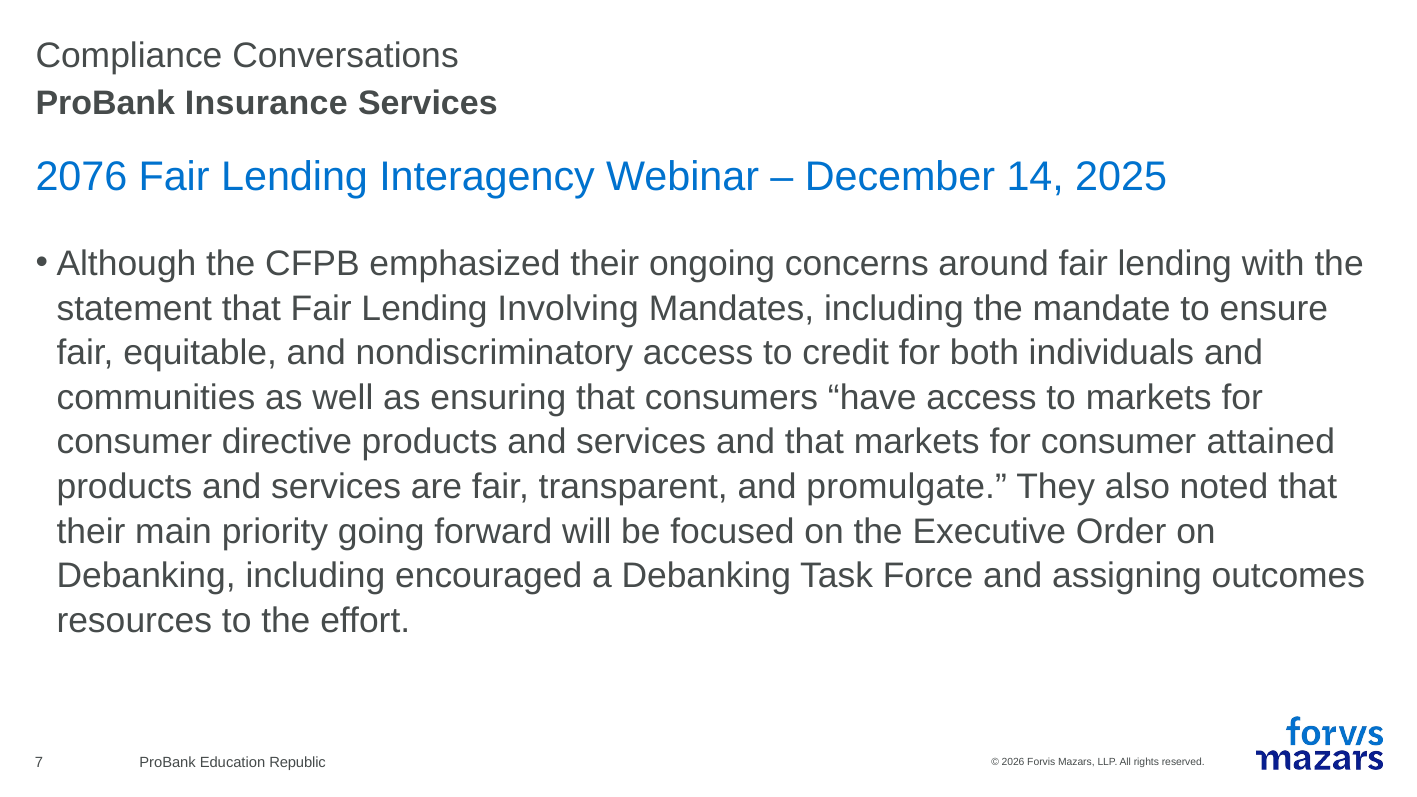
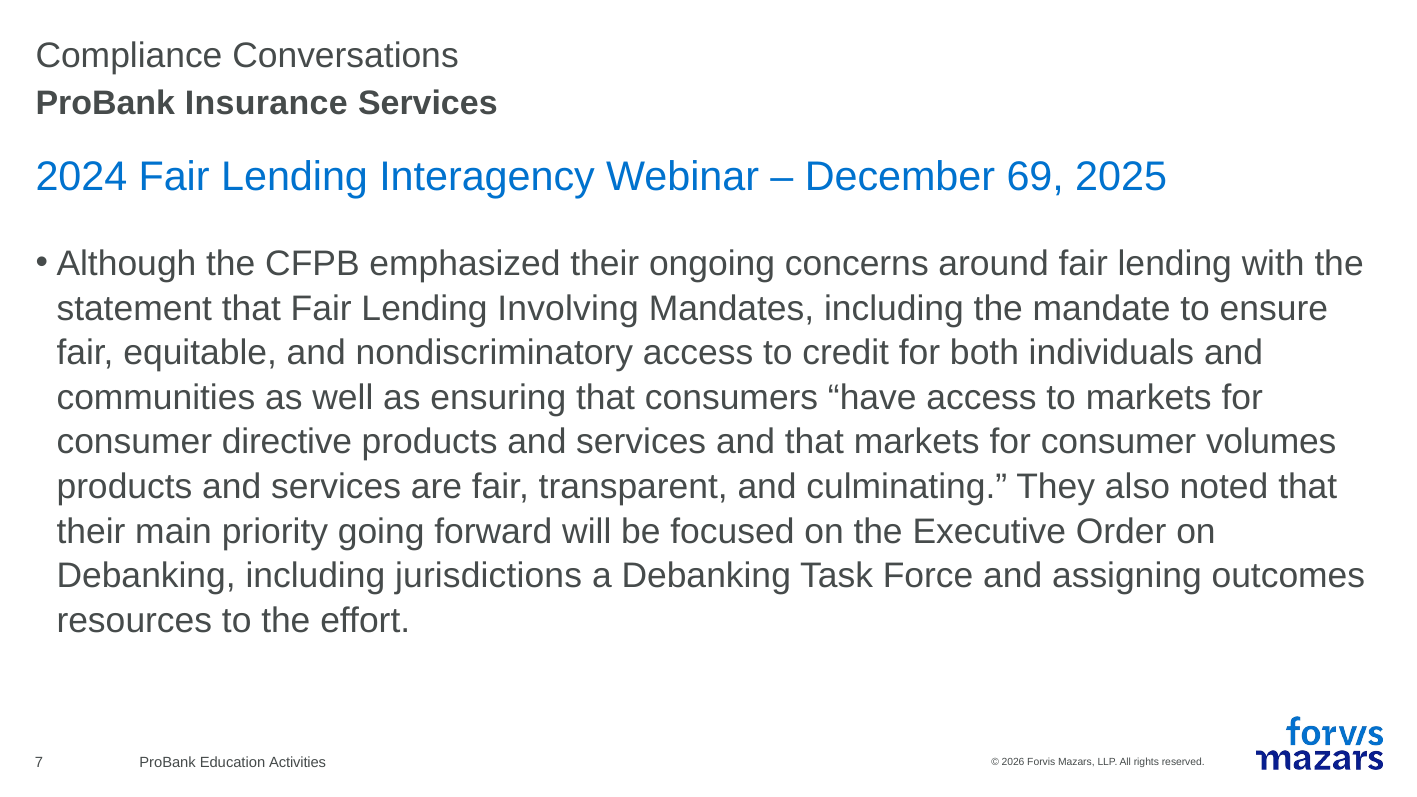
2076: 2076 -> 2024 (81, 177)
14: 14 -> 69 (1035, 177)
attained: attained -> volumes (1271, 442)
promulgate: promulgate -> culminating (907, 487)
encouraged: encouraged -> jurisdictions (489, 576)
Republic: Republic -> Activities (298, 762)
